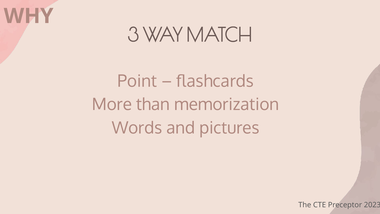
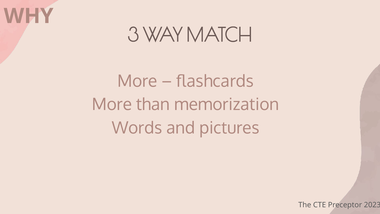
Point: Point -> More (137, 81)
